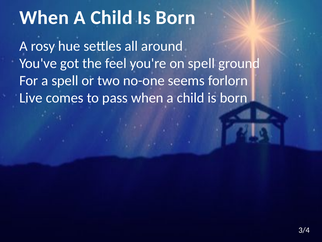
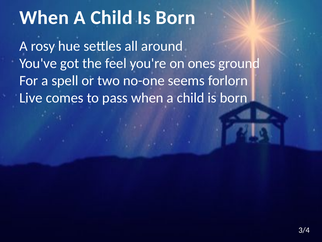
on spell: spell -> ones (201, 63)
